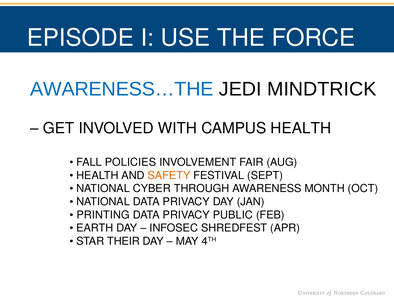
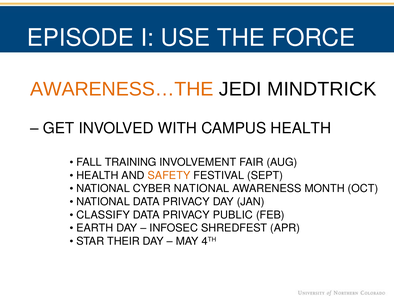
AWARENESS…THE colour: blue -> orange (122, 89)
POLICIES: POLICIES -> TRAINING (131, 162)
CYBER THROUGH: THROUGH -> NATIONAL (202, 188)
PRINTING: PRINTING -> CLASSIFY (103, 215)
